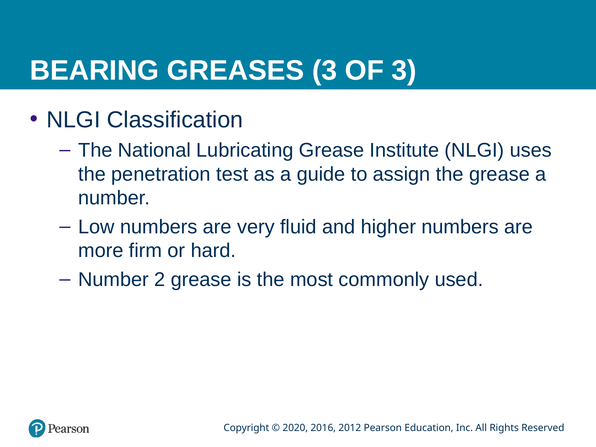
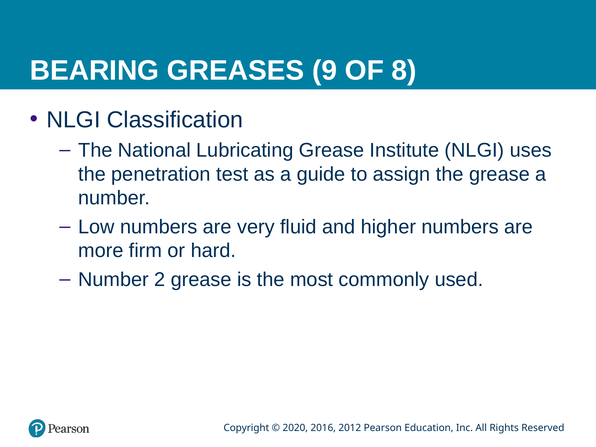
GREASES 3: 3 -> 9 (325, 71)
OF 3: 3 -> 8 (404, 71)
